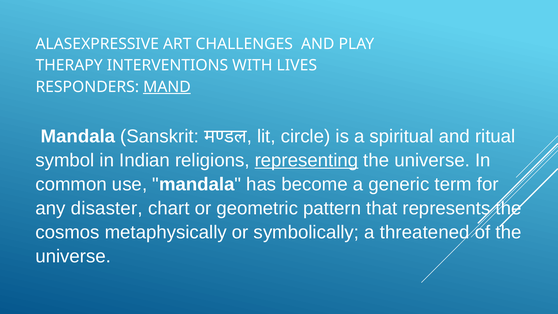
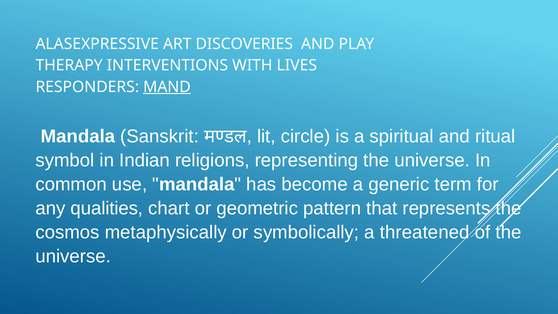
CHALLENGES: CHALLENGES -> DISCOVERIES (244, 44)
representing underline: present -> none (306, 160)
disaster: disaster -> qualities (107, 208)
